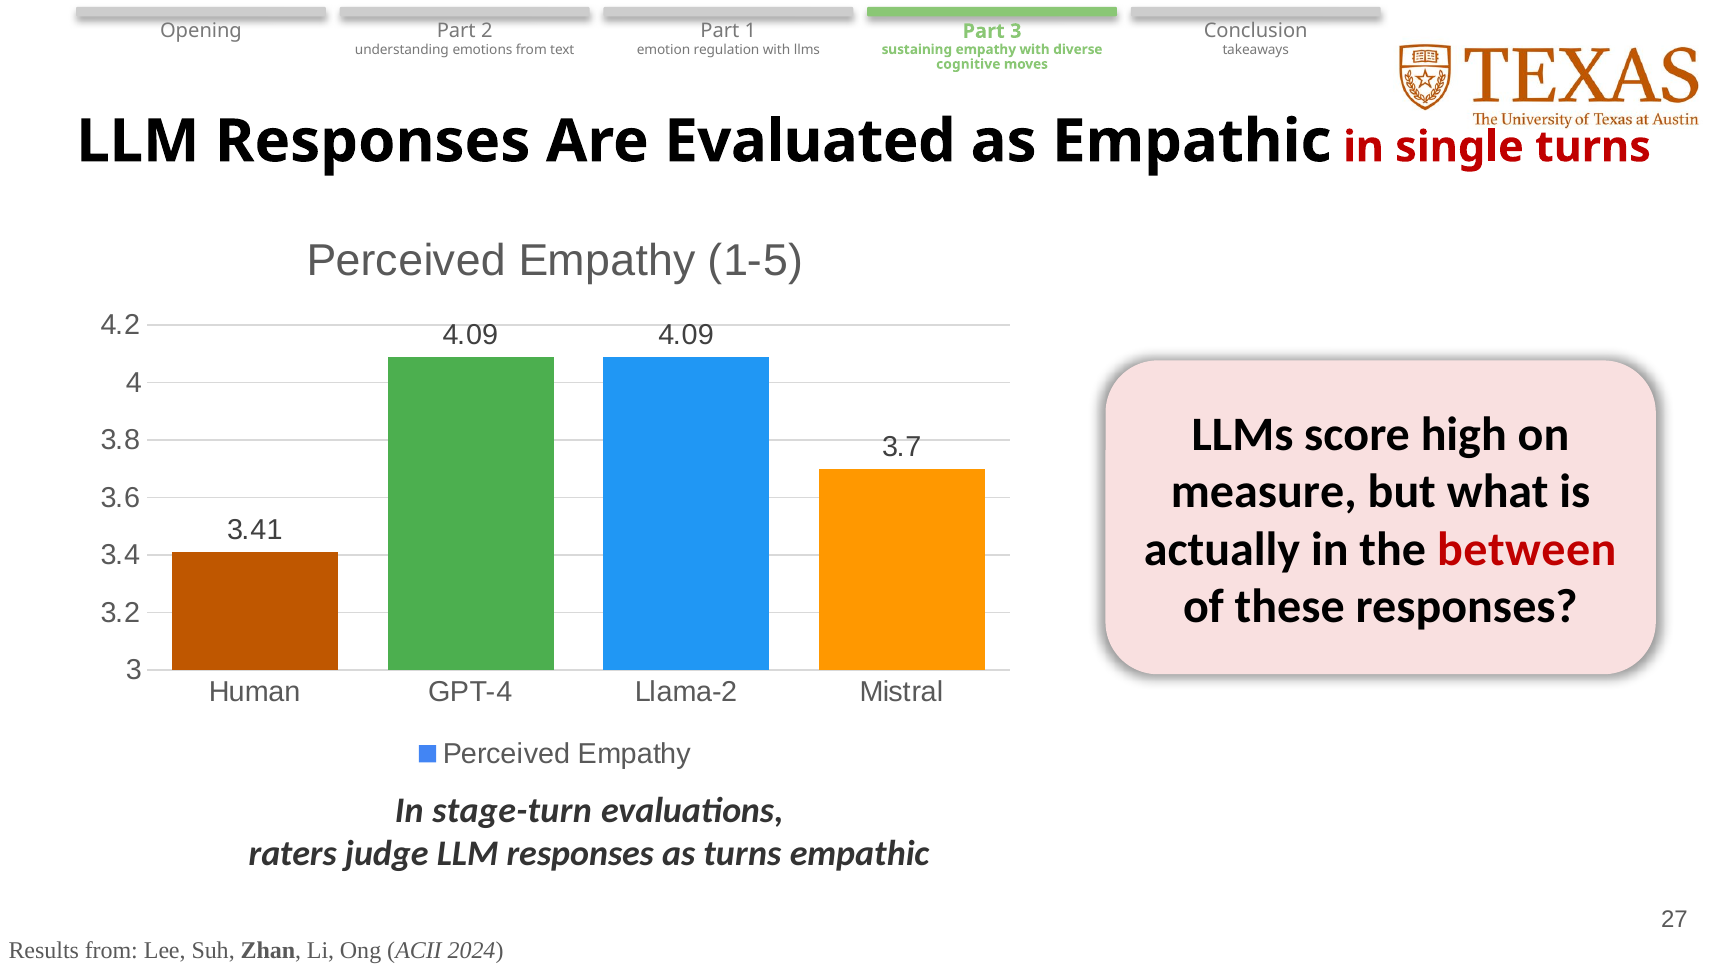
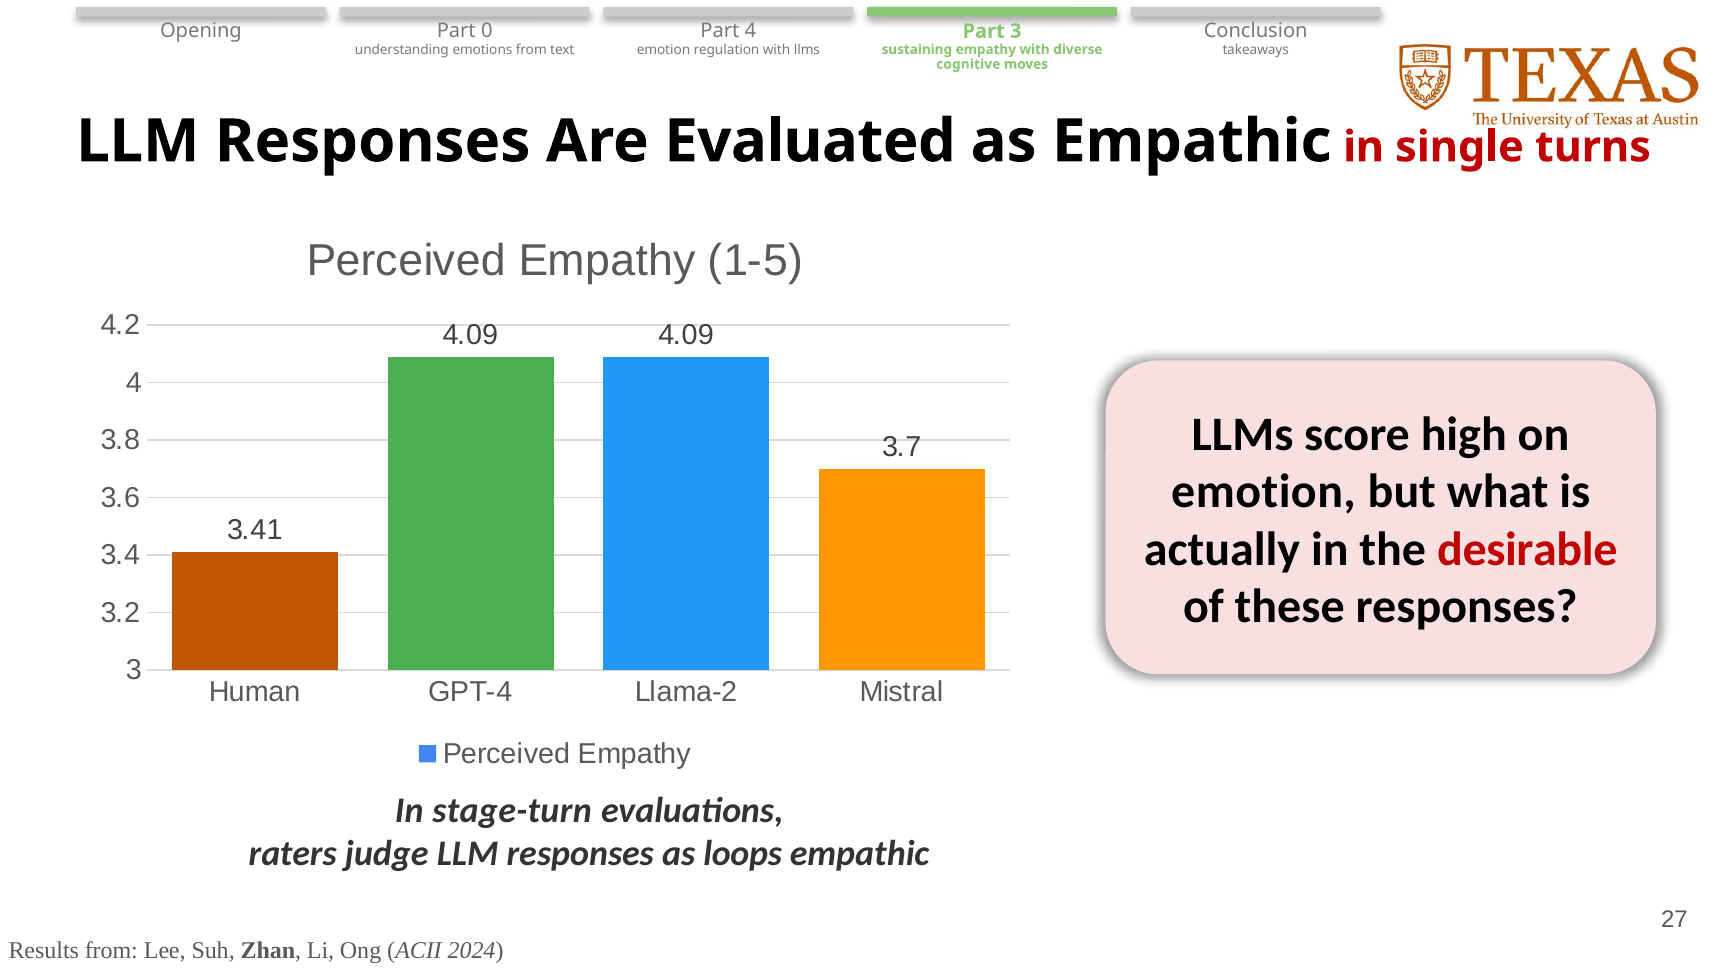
2: 2 -> 0 (487, 31)
Part 1: 1 -> 4 (750, 31)
measure: measure -> emotion (1264, 492)
between: between -> desirable (1527, 549)
as turns: turns -> loops (743, 854)
